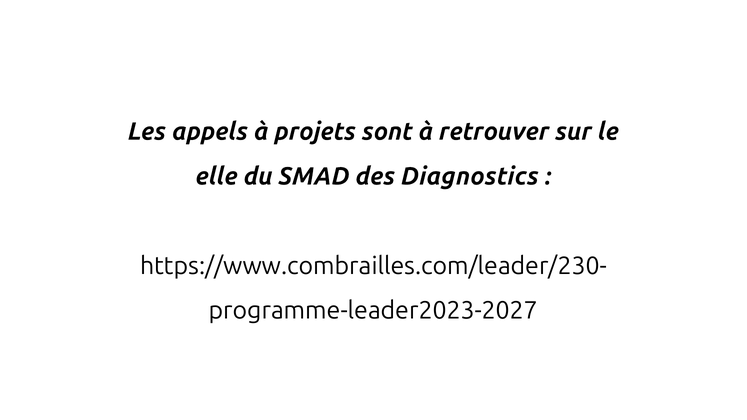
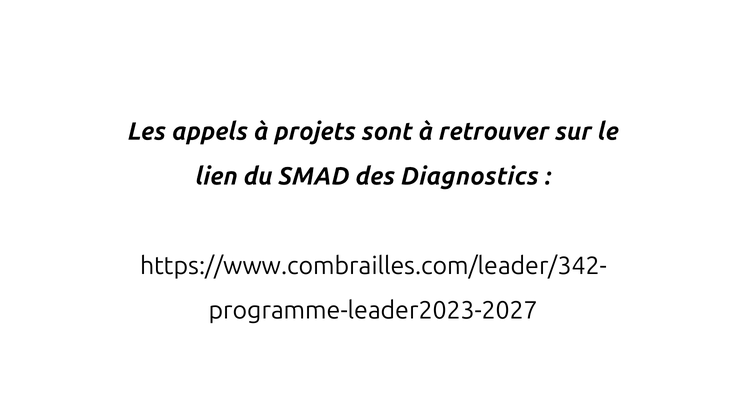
elle: elle -> lien (217, 176)
https://www.combrailles.com/leader/230-: https://www.combrailles.com/leader/230- -> https://www.combrailles.com/leader/342- (373, 266)
